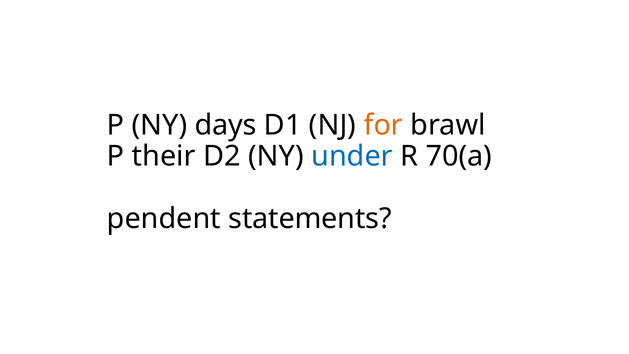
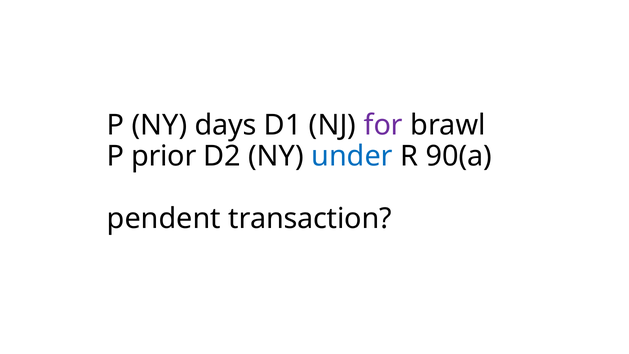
for colour: orange -> purple (383, 125)
their: their -> prior (164, 156)
70(a: 70(a -> 90(a (459, 156)
statements: statements -> transaction (310, 218)
